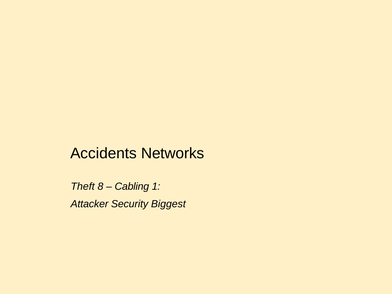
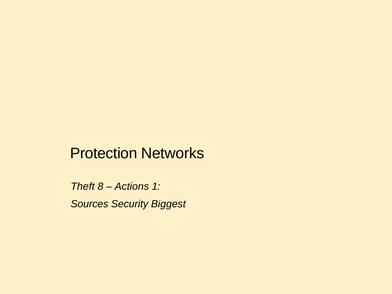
Accidents: Accidents -> Protection (104, 153)
Cabling: Cabling -> Actions (132, 187)
Attacker: Attacker -> Sources (90, 204)
